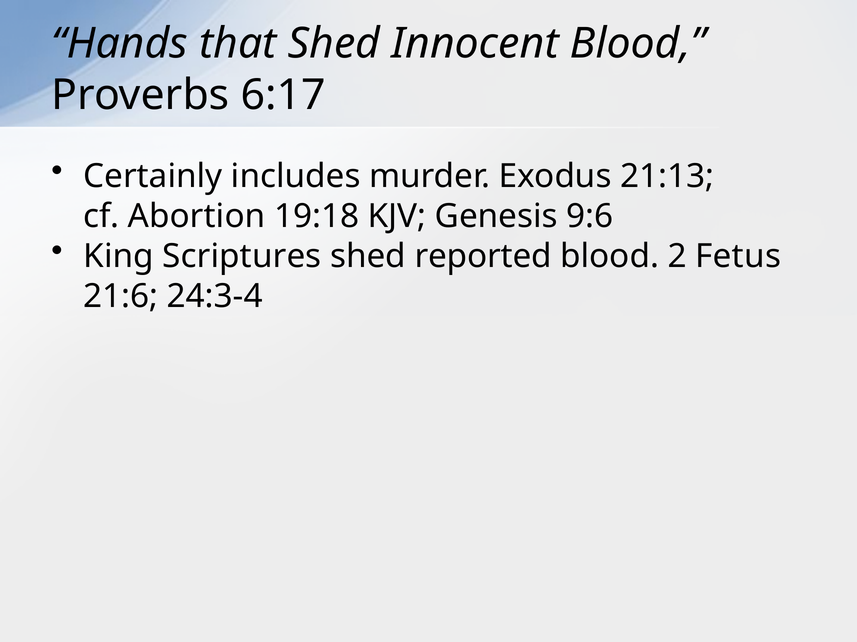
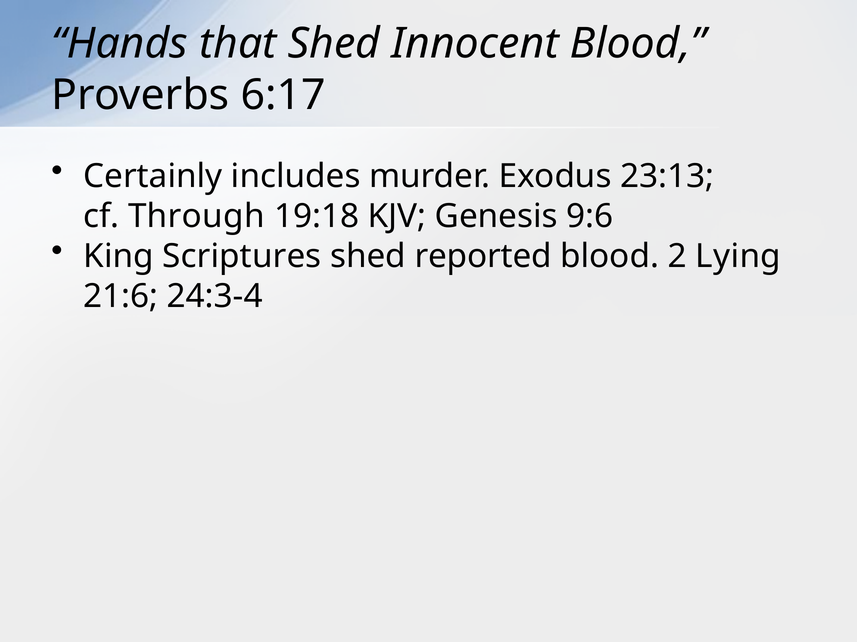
21:13: 21:13 -> 23:13 (667, 177)
Abortion: Abortion -> Through (196, 217)
Fetus: Fetus -> Lying (738, 257)
